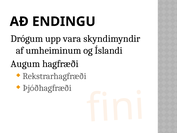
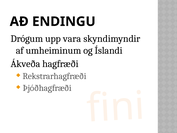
Augum: Augum -> Ákveða (25, 64)
